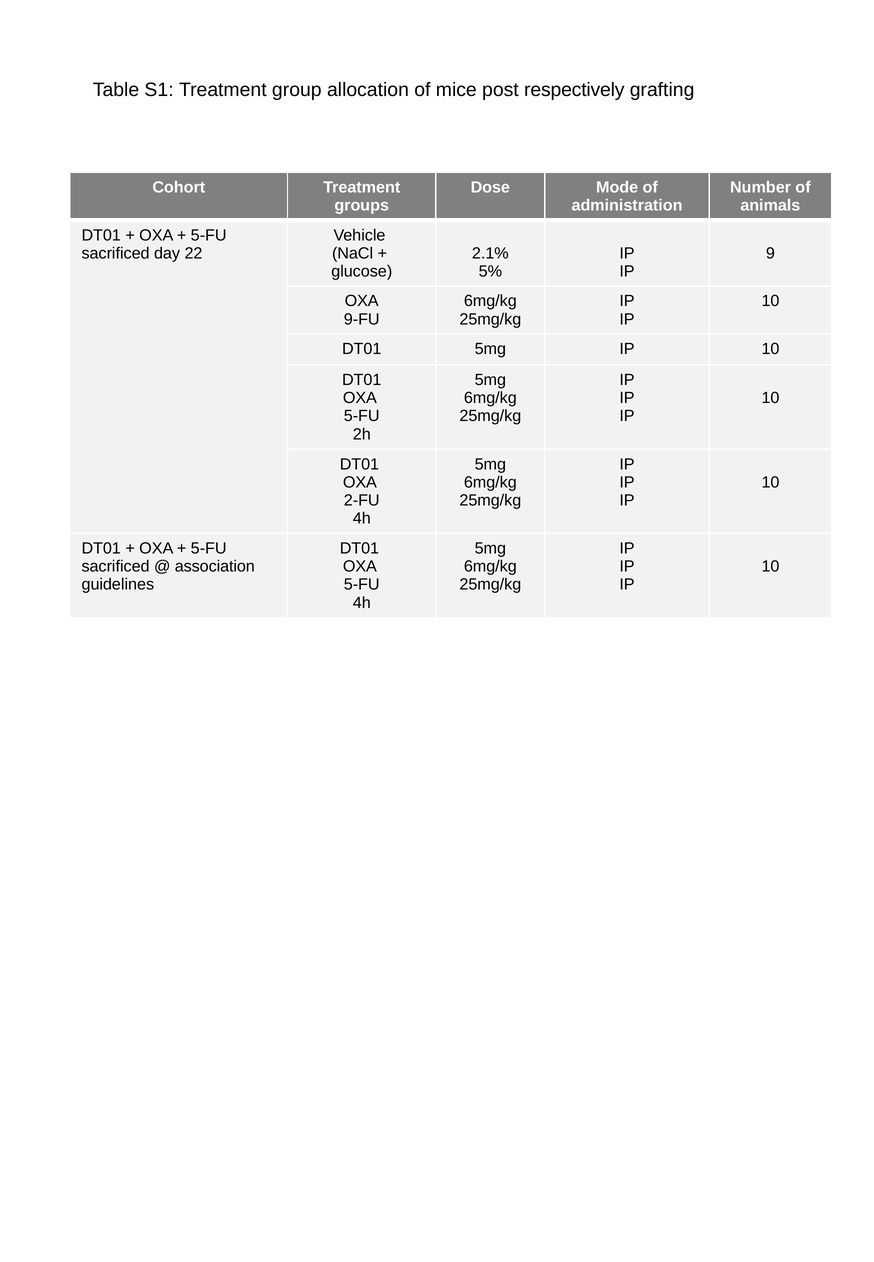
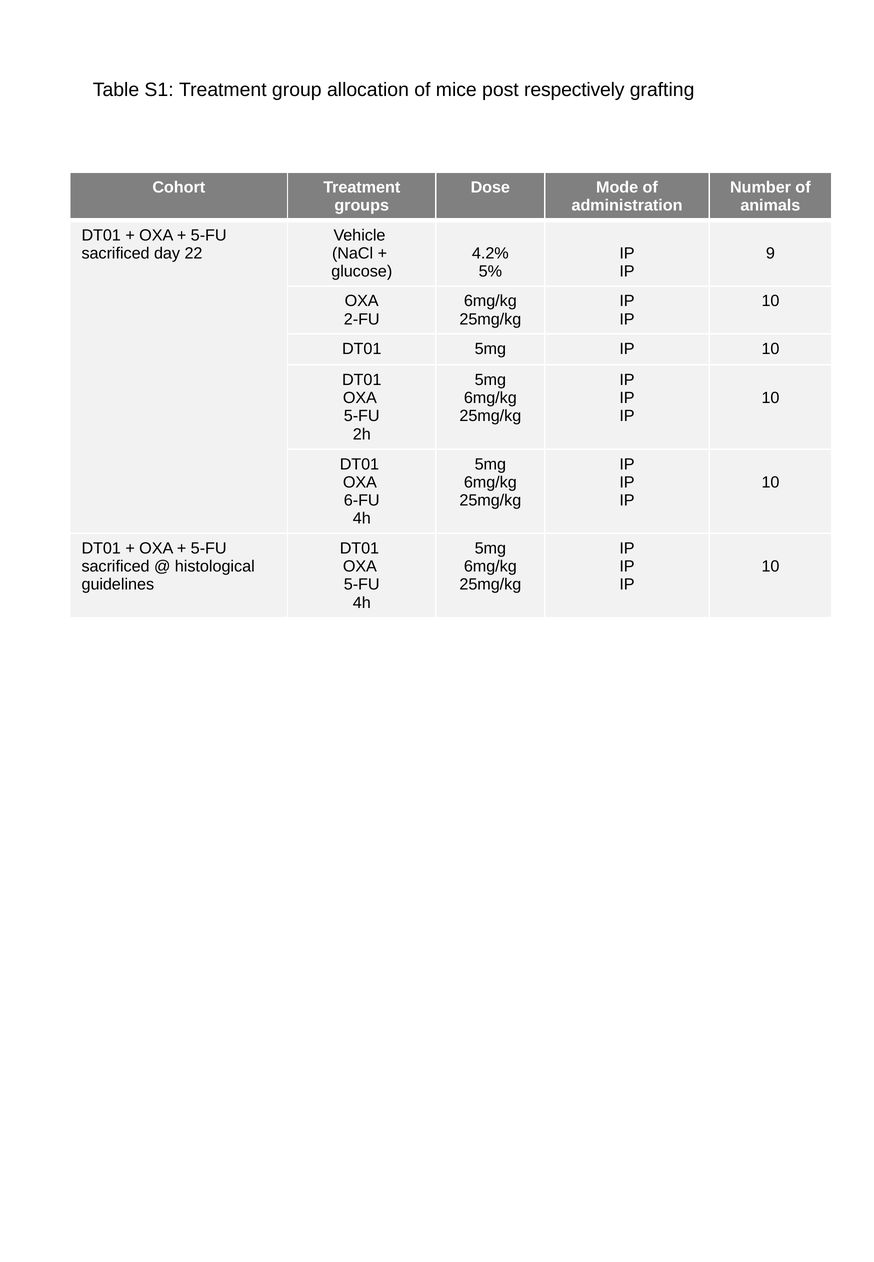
2.1%: 2.1% -> 4.2% (490, 253)
9-FU: 9-FU -> 2-FU (362, 319)
2-FU: 2-FU -> 6-FU (362, 501)
association: association -> histological (215, 567)
